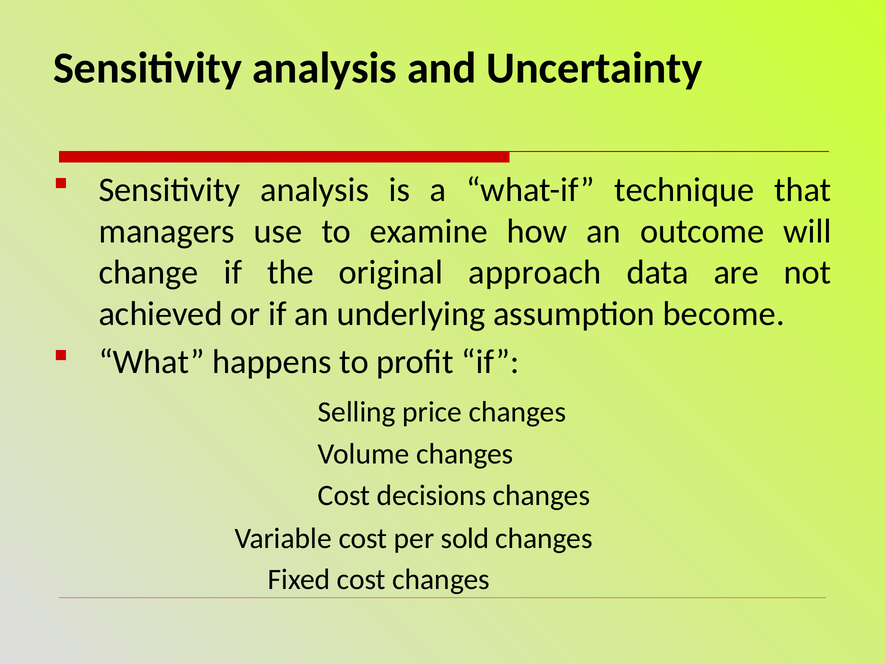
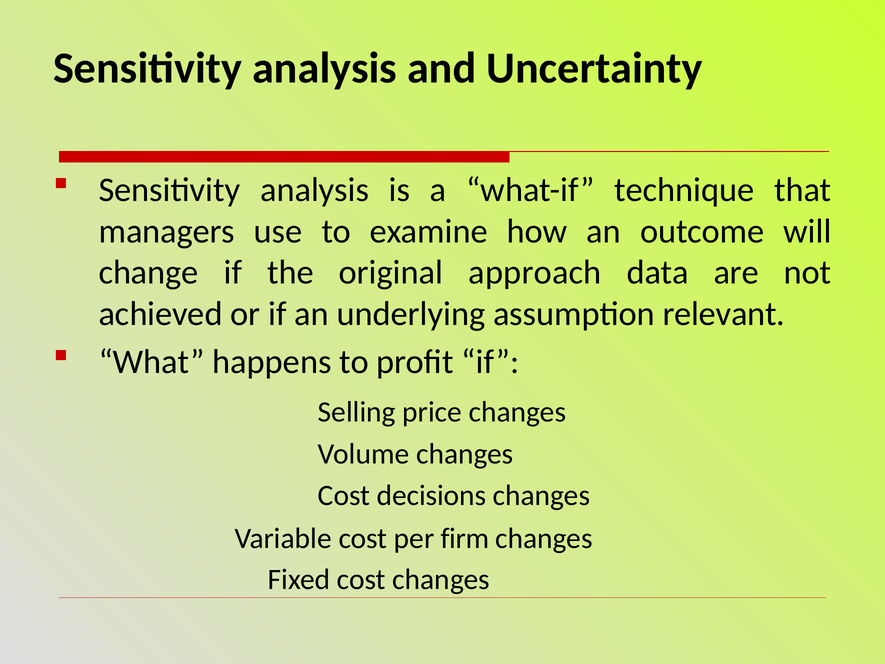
become: become -> relevant (724, 314)
sold: sold -> firm (465, 538)
